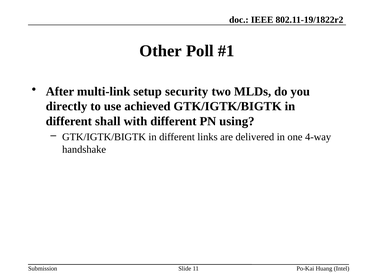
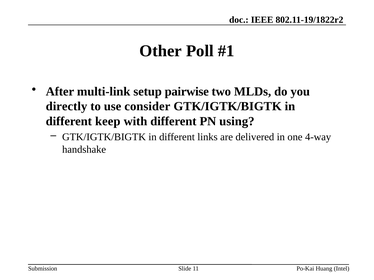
security: security -> pairwise (187, 92)
achieved: achieved -> consider (147, 107)
shall: shall -> keep (108, 122)
